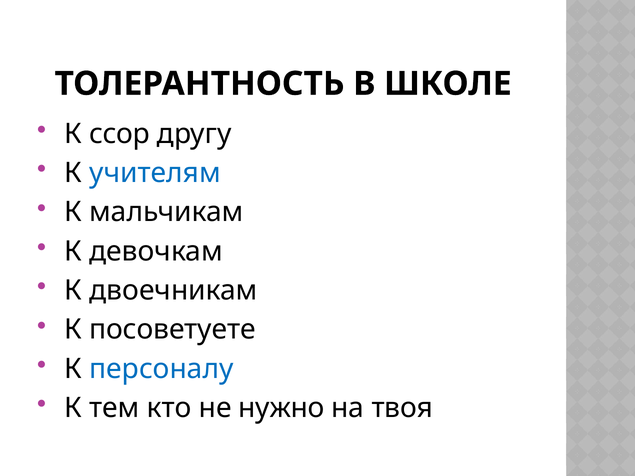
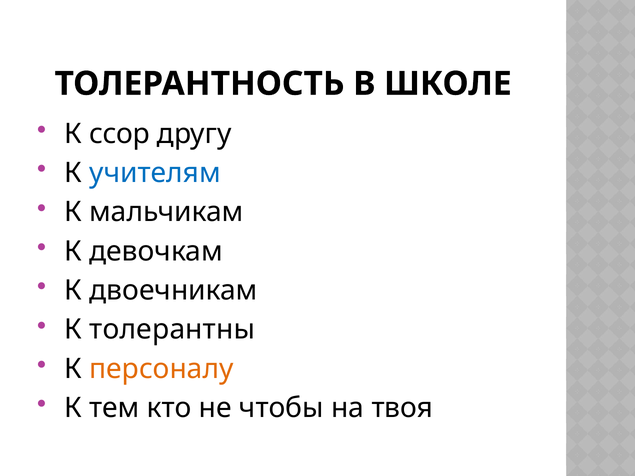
посоветуете: посоветуете -> толерантны (172, 330)
персоналу colour: blue -> orange (161, 369)
нужно: нужно -> чтобы (281, 408)
